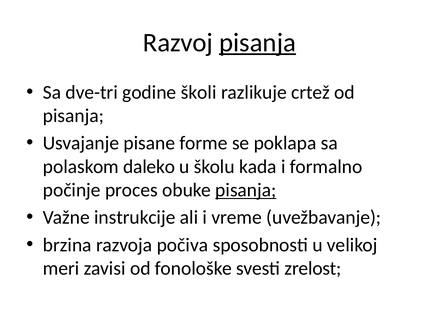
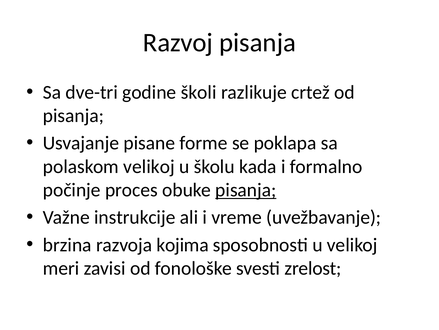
pisanja underline: present -> none (257, 42)
polaskom daleko: daleko -> velikoj (149, 166)
počiva: počiva -> kojima (183, 244)
